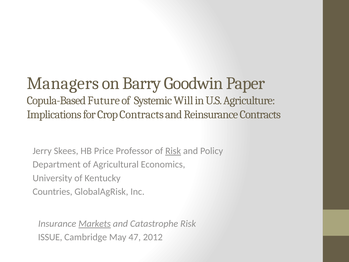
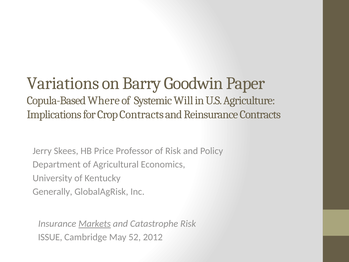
Managers: Managers -> Variations (63, 83)
Future: Future -> Where (104, 100)
Risk underline: present -> none (173, 151)
Countries: Countries -> Generally (52, 192)
47: 47 -> 52 (135, 237)
